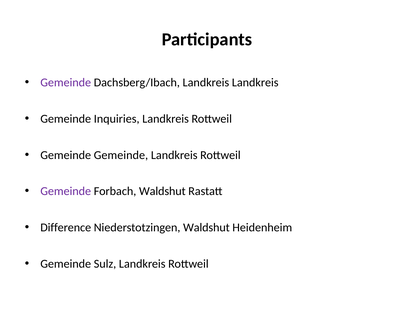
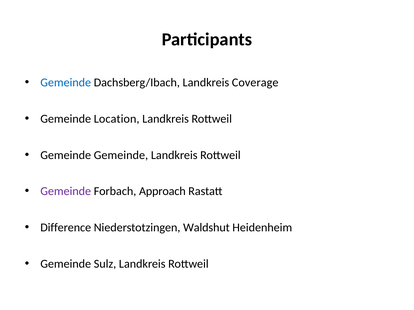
Gemeinde colour: purple -> blue (66, 83)
Landkreis Landkreis: Landkreis -> Coverage (255, 83)
Inquiries: Inquiries -> Location (117, 119)
Forbach Waldshut: Waldshut -> Approach (162, 192)
